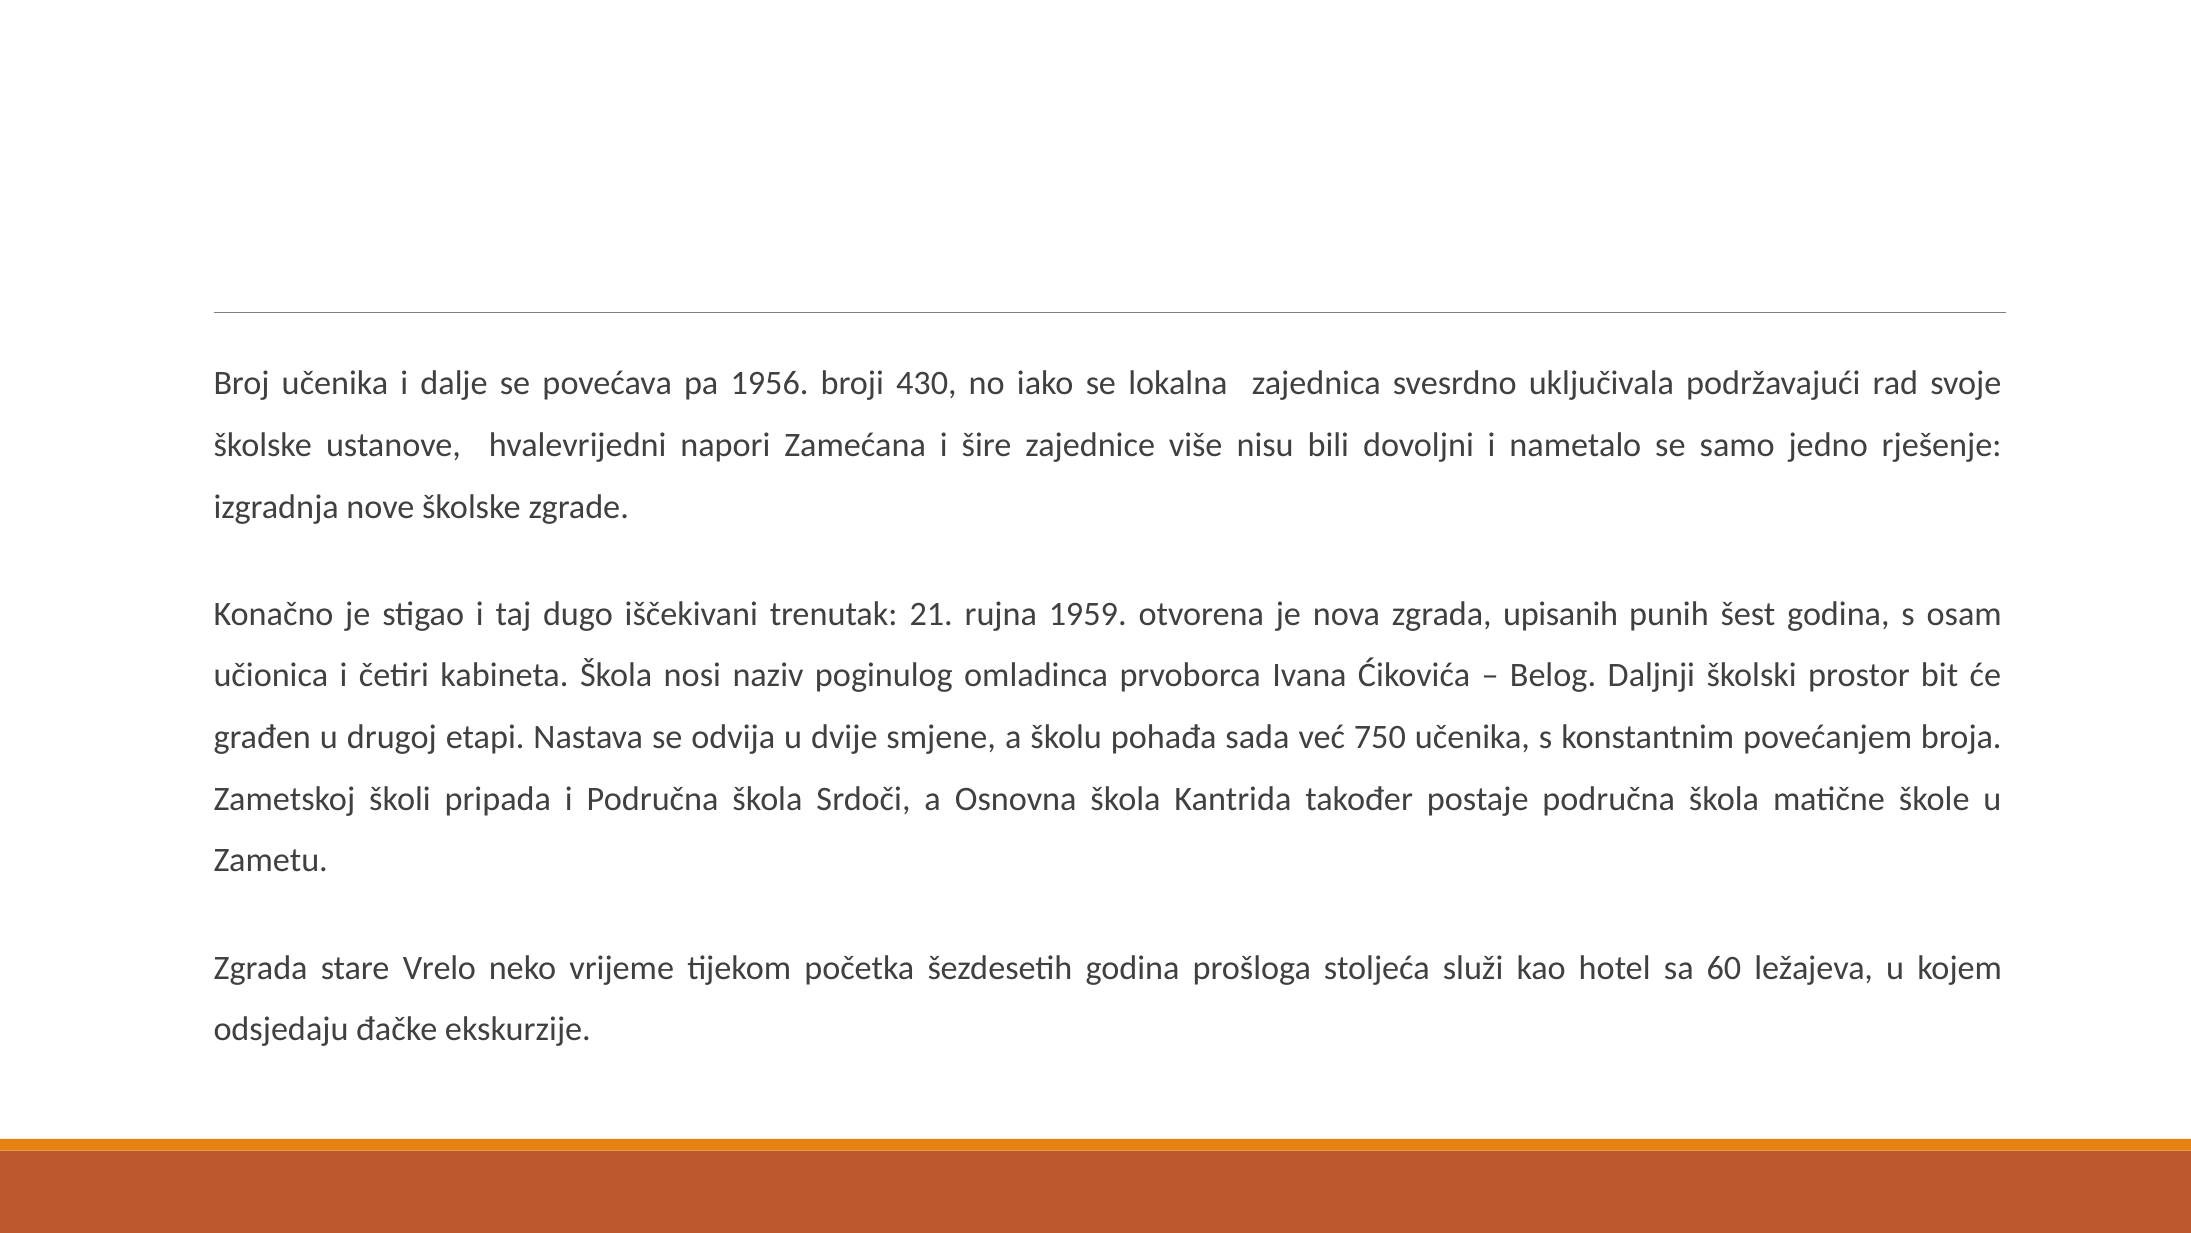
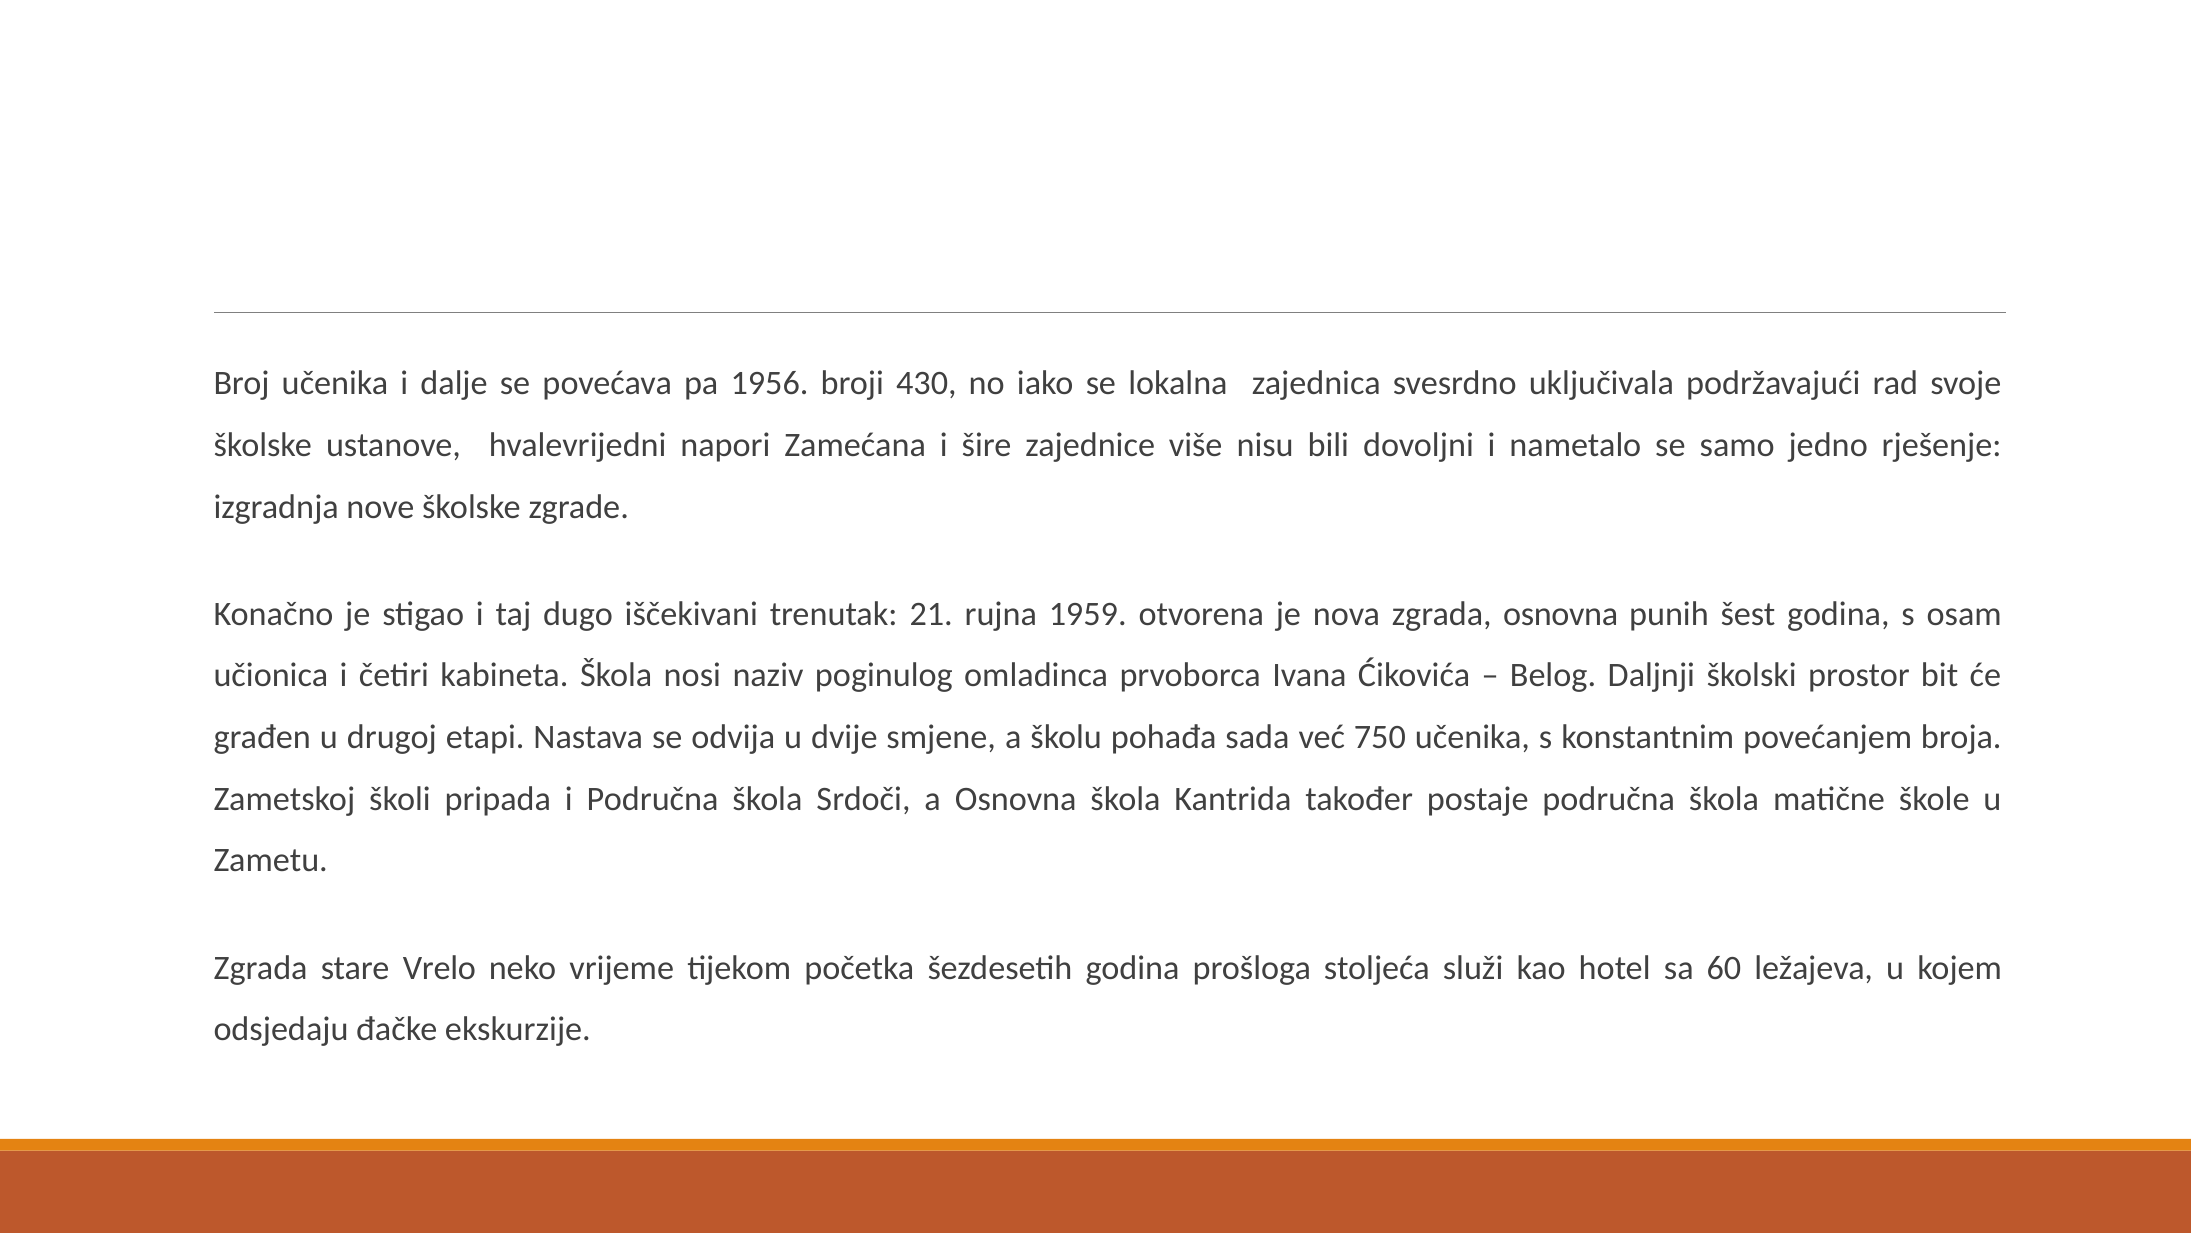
zgrada upisanih: upisanih -> osnovna (1561, 614)
